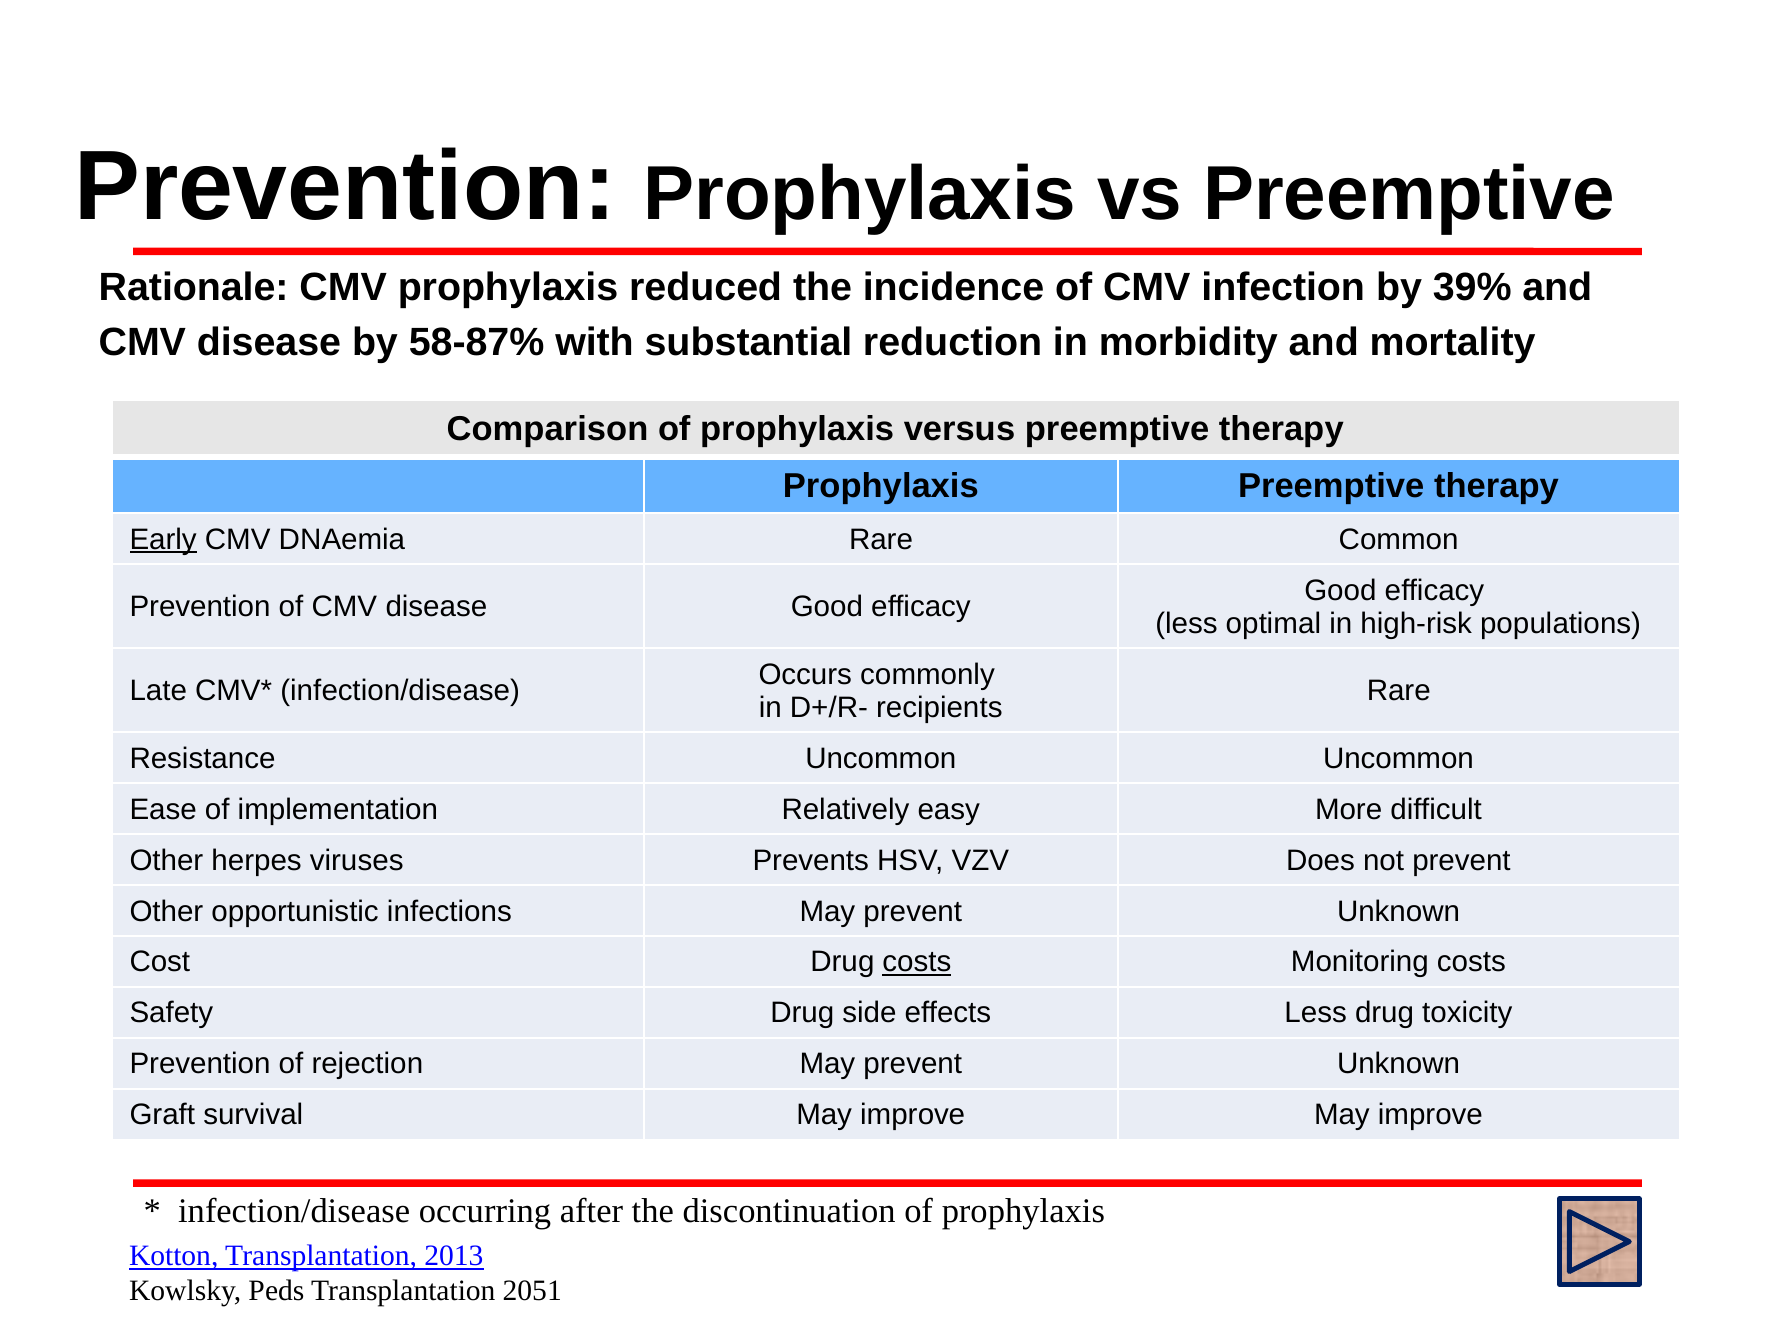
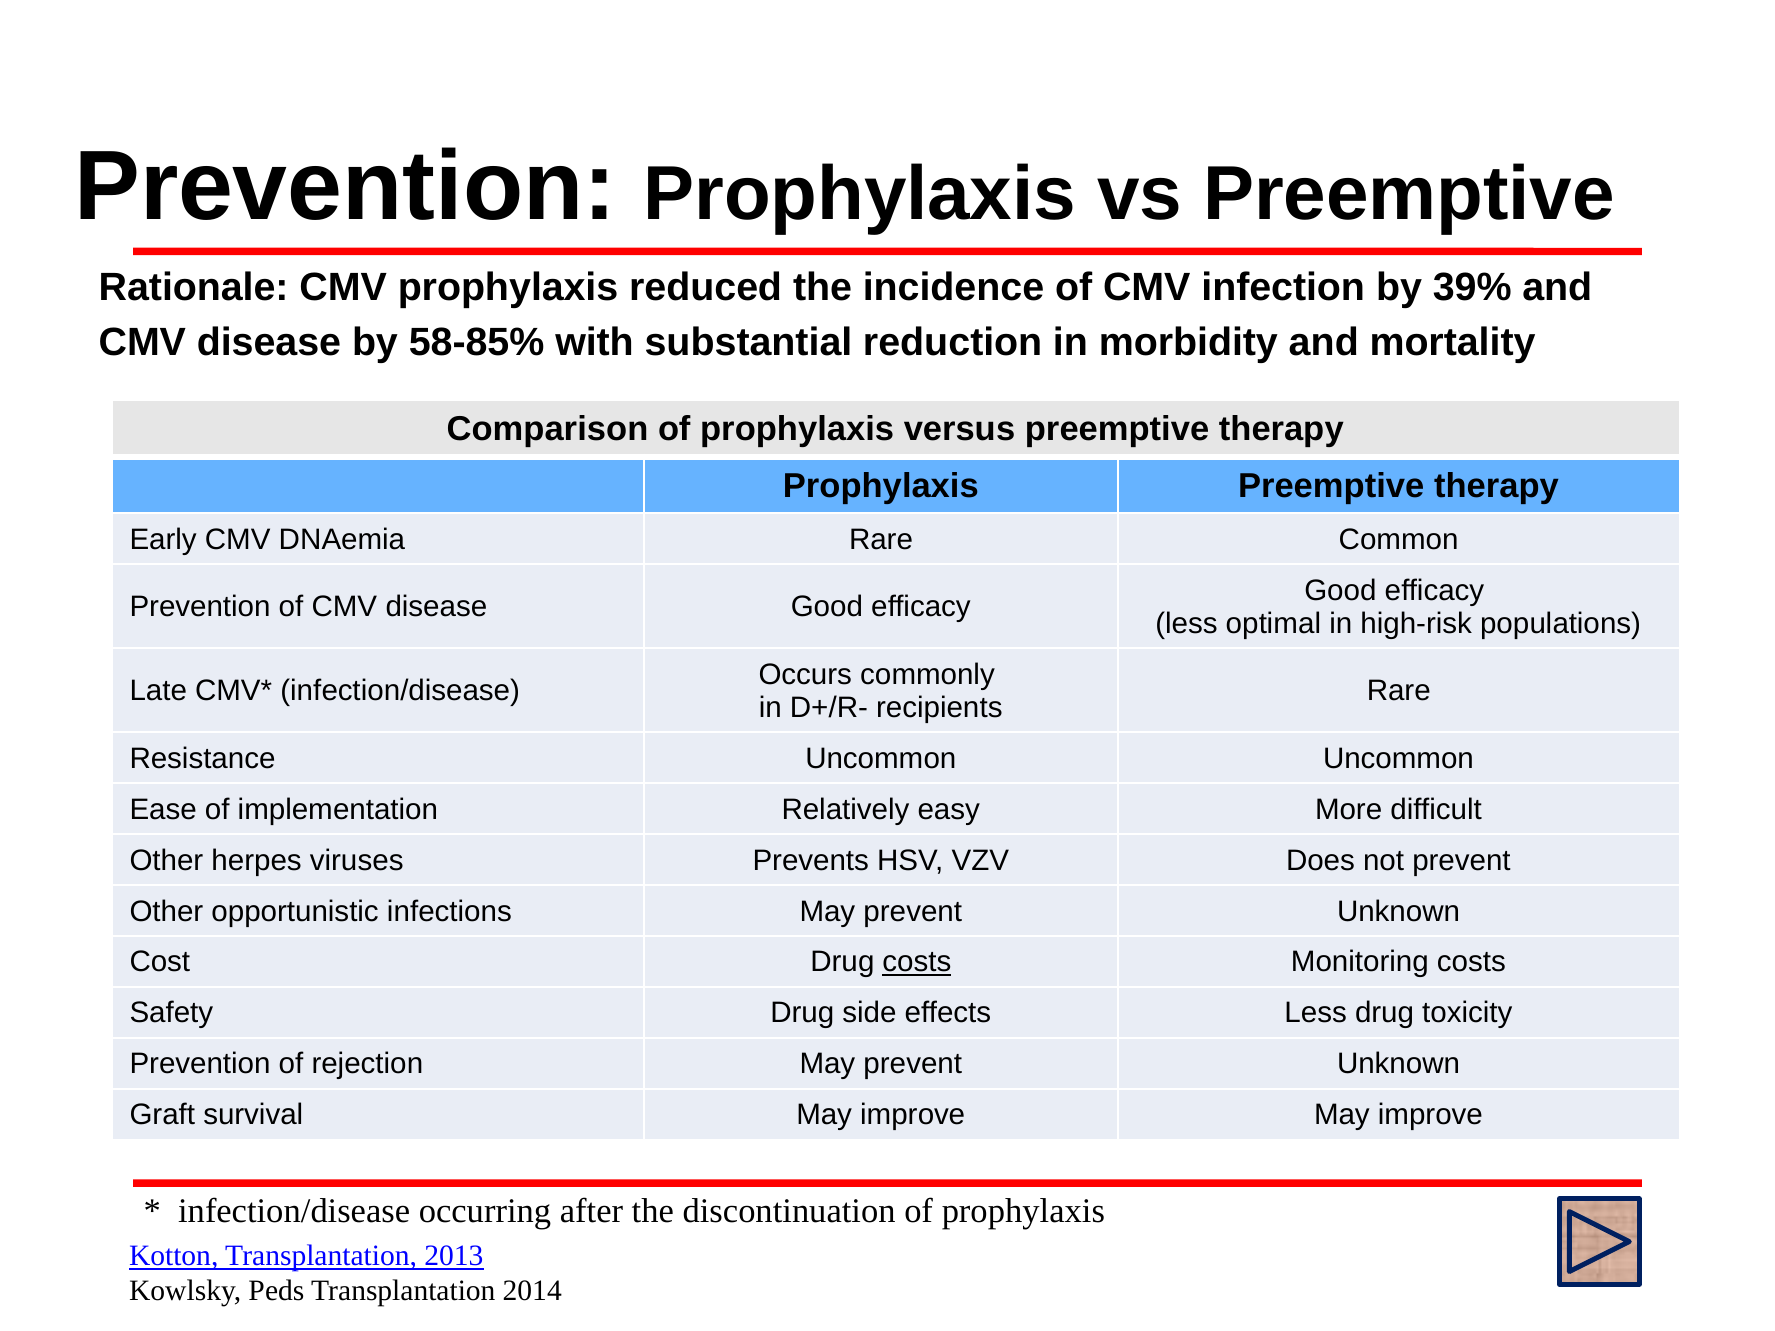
58-87%: 58-87% -> 58-85% (477, 343)
Early underline: present -> none (163, 540)
2051: 2051 -> 2014 (532, 1291)
